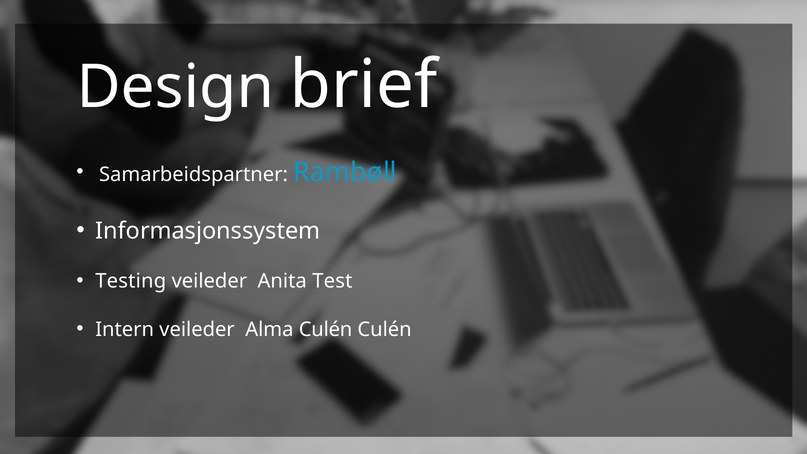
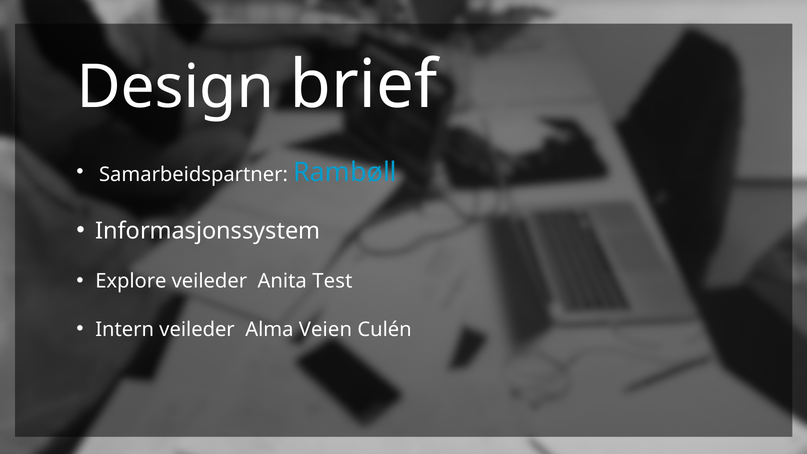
Testing: Testing -> Explore (131, 281)
Alma Culén: Culén -> Veien (325, 329)
